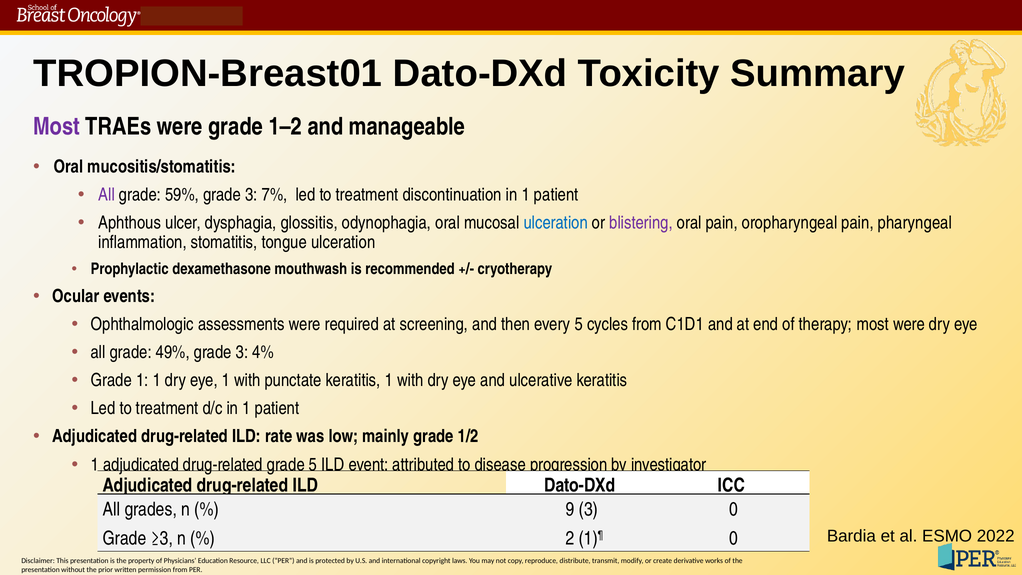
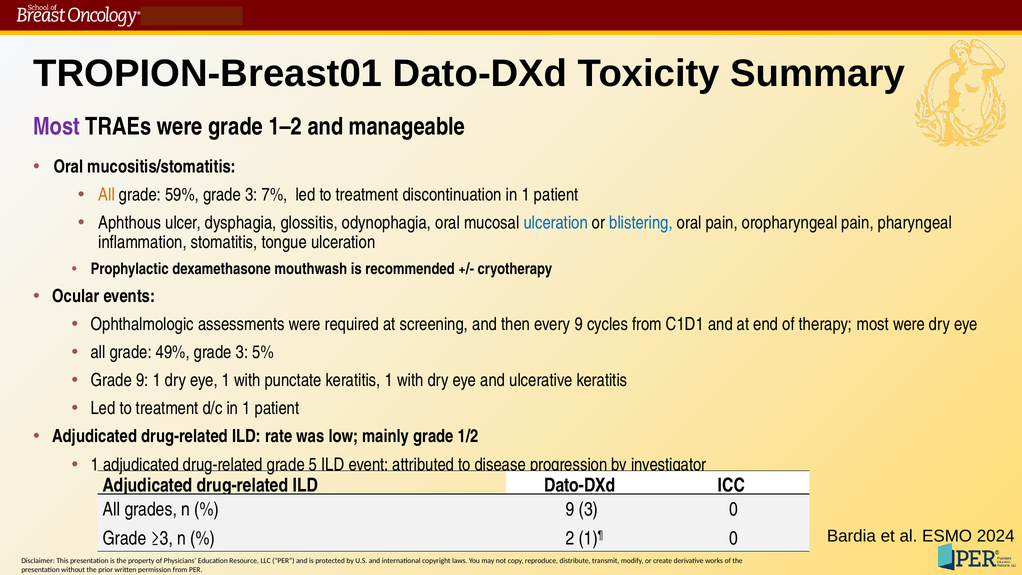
All colour: purple -> orange (107, 195)
blistering colour: purple -> blue (641, 223)
every 5: 5 -> 9 (579, 324)
4%: 4% -> 5% (263, 352)
Grade 1: 1 -> 9 (142, 380)
2022: 2022 -> 2024 (996, 536)
